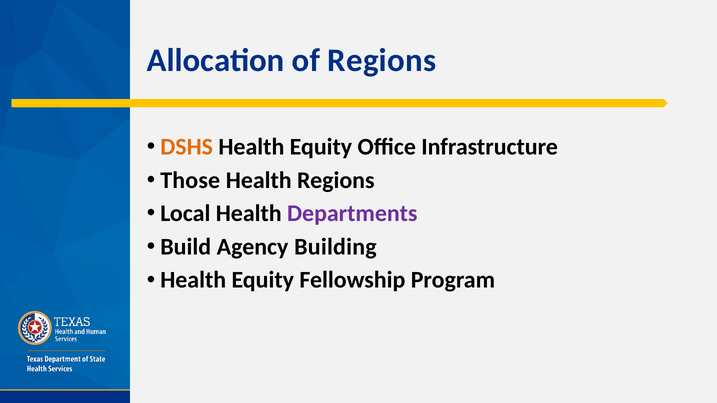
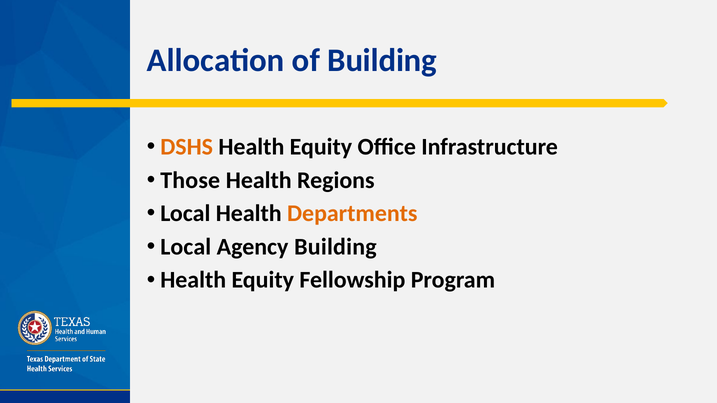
of Regions: Regions -> Building (382, 60)
Departments colour: purple -> orange (352, 214)
Build: Build -> Local (186, 247)
